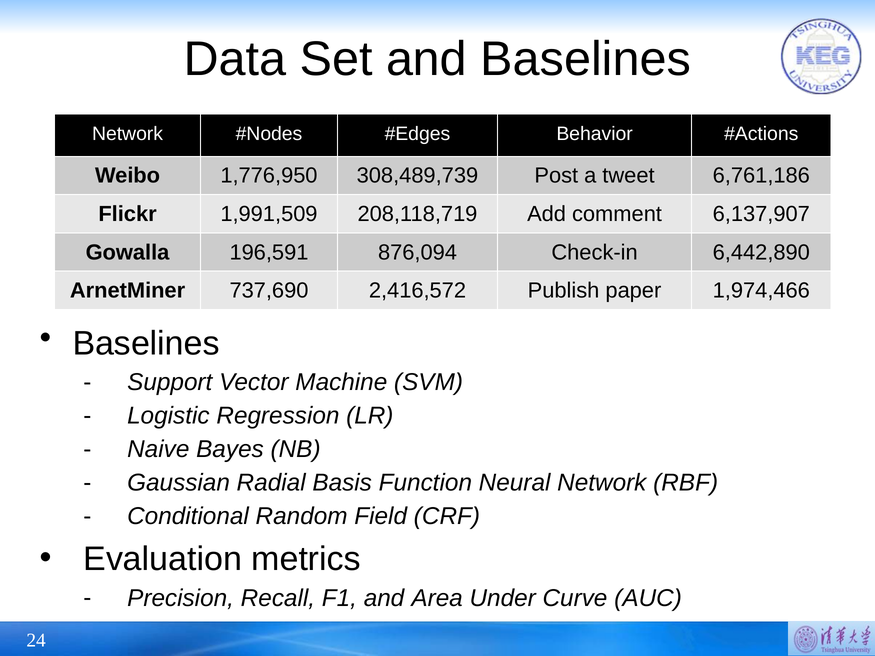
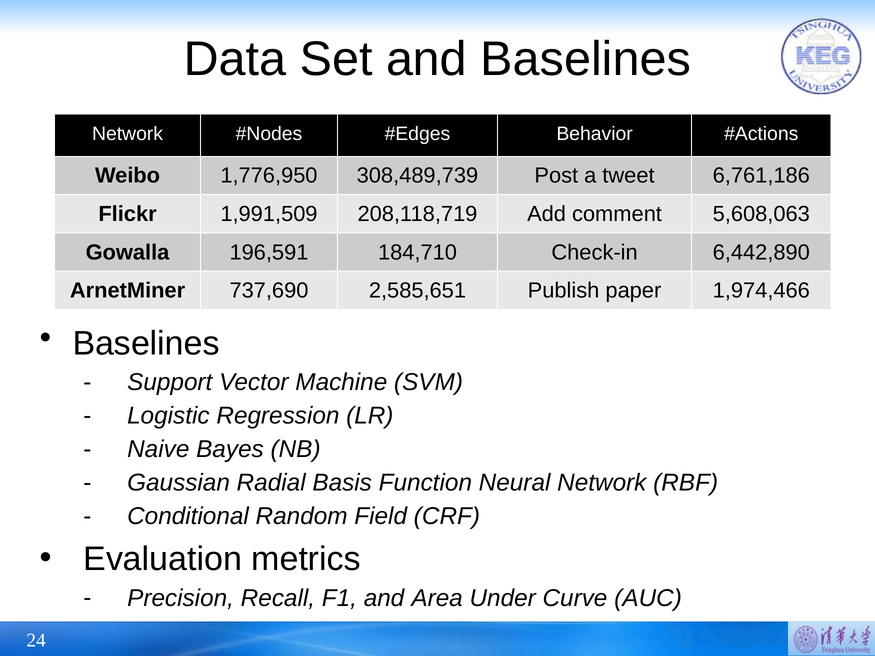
6,137,907: 6,137,907 -> 5,608,063 (761, 214)
876,094: 876,094 -> 184,710 (418, 252)
2,416,572: 2,416,572 -> 2,585,651 (417, 291)
